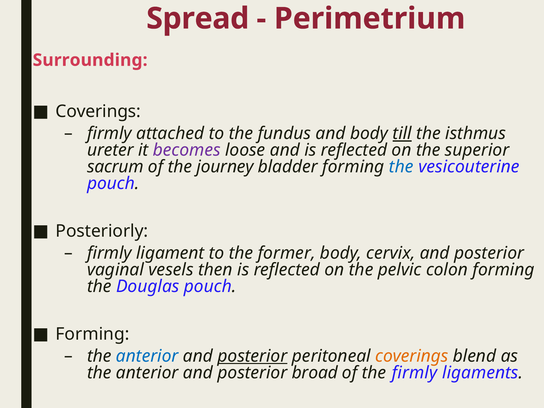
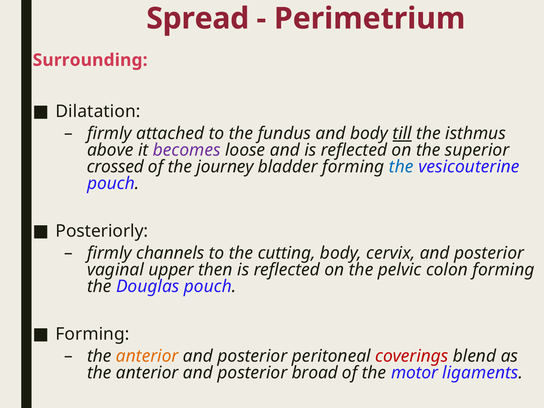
Coverings: Coverings -> Dilatation (98, 112)
ureter: ureter -> above (110, 150)
sacrum: sacrum -> crossed (115, 167)
ligament: ligament -> channels (170, 253)
former: former -> cutting (287, 253)
vesels: vesels -> upper (171, 270)
anterior colour: blue -> orange (147, 356)
posterior underline: present -> none (252, 356)
coverings colour: orange -> red (412, 356)
the firmly: firmly -> motor (415, 373)
